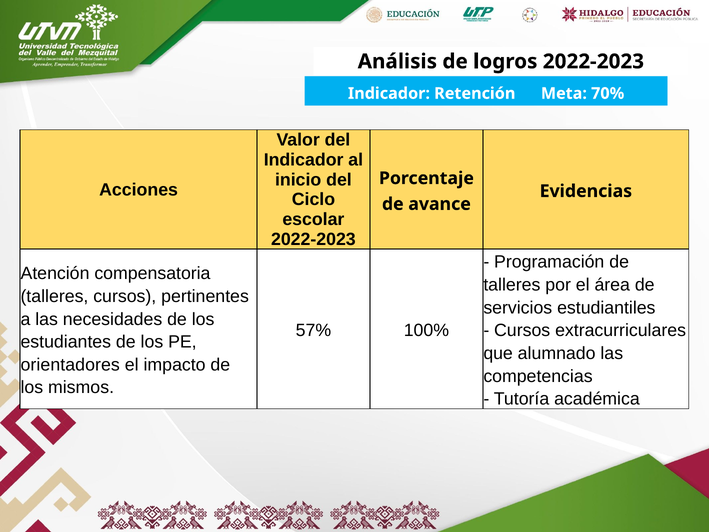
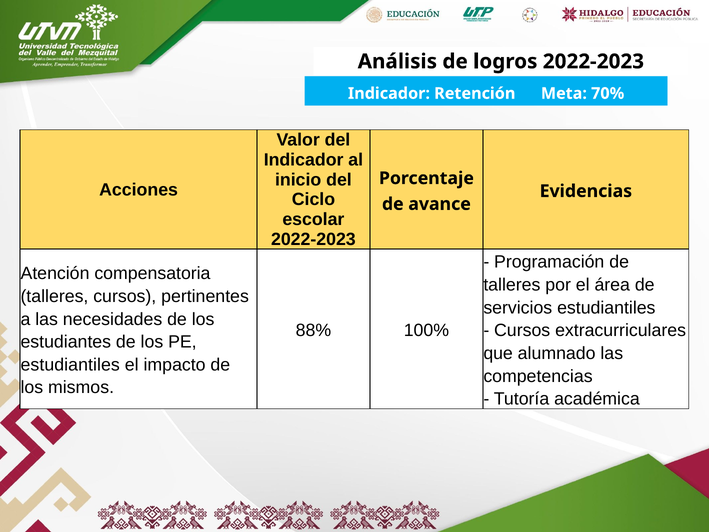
57%: 57% -> 88% (313, 330)
orientadores: orientadores -> estudiantiles (70, 365)
